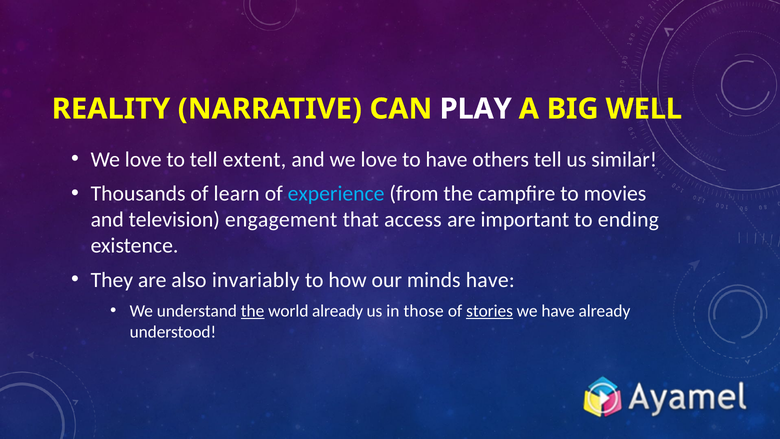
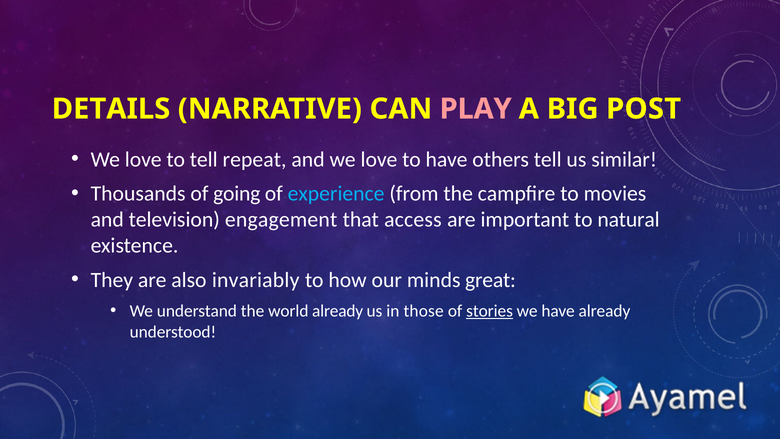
REALITY: REALITY -> DETAILS (111, 109)
PLAY colour: white -> pink (476, 109)
WELL: WELL -> POST (644, 109)
extent: extent -> repeat (255, 159)
learn: learn -> going (237, 194)
ending: ending -> natural (629, 220)
minds have: have -> great (490, 280)
the underline: present -> none (253, 311)
